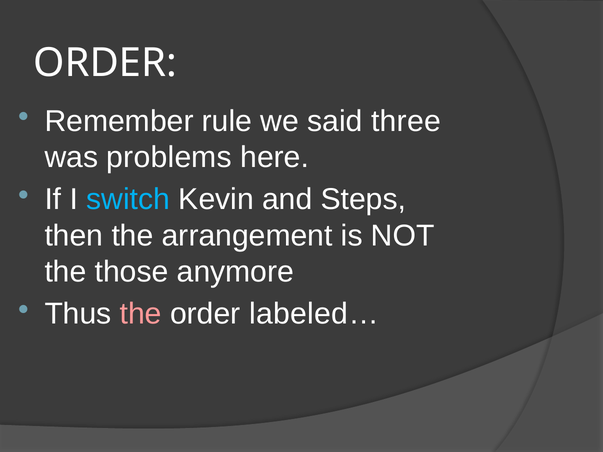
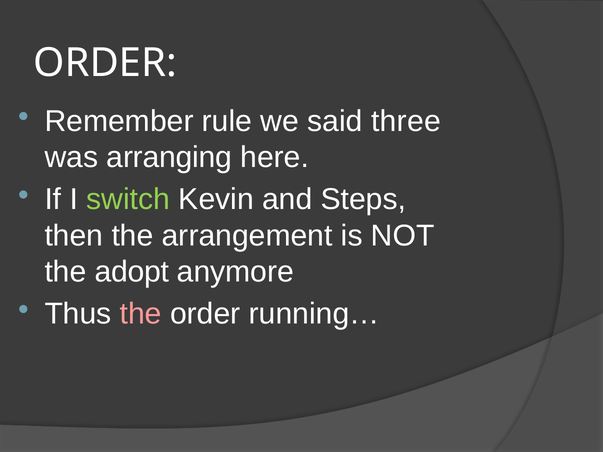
problems: problems -> arranging (169, 157)
switch colour: light blue -> light green (128, 200)
those: those -> adopt (132, 272)
labeled…: labeled… -> running… (314, 314)
